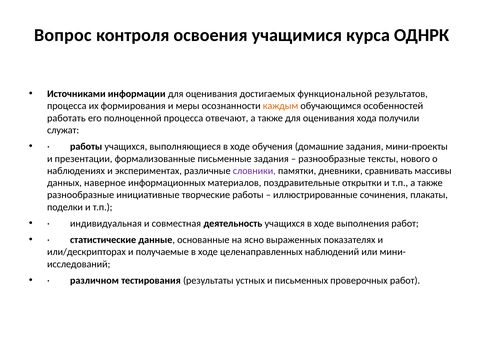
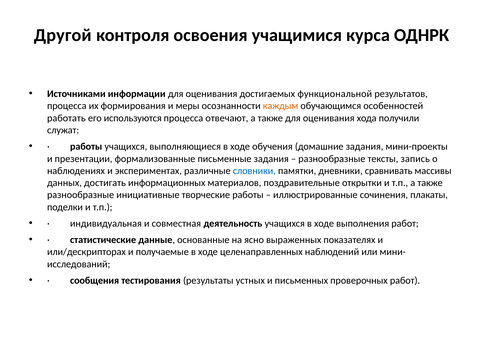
Вопрос: Вопрос -> Другой (63, 35)
полноценной: полноценной -> используются (133, 118)
нового: нового -> запись (415, 158)
словники colour: purple -> blue (254, 170)
наверное: наверное -> достигать (105, 183)
различном: различном -> сообщения (95, 280)
